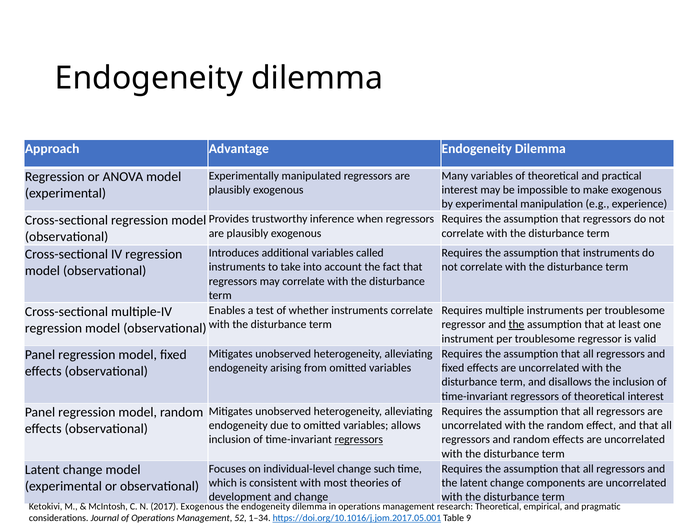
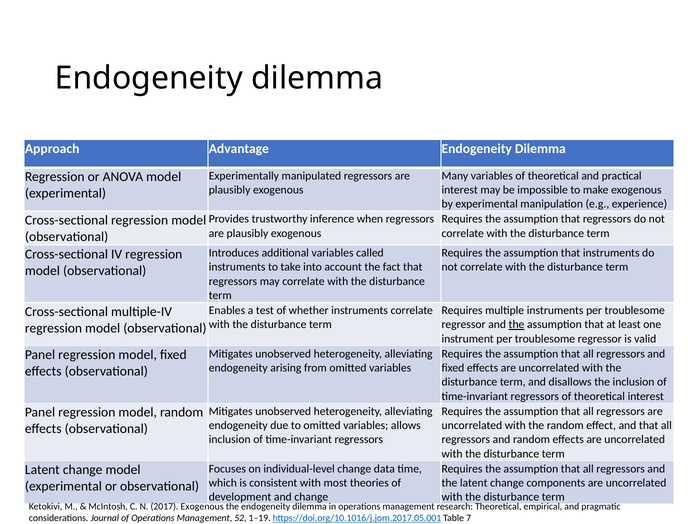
regressors underline: present -> none (359, 439)
such: such -> data (384, 468)
1–34: 1–34 -> 1–19 (260, 517)
9: 9 -> 7 (469, 517)
